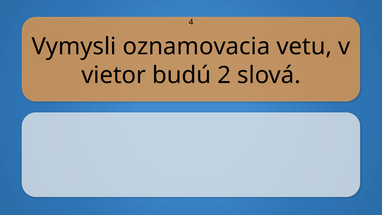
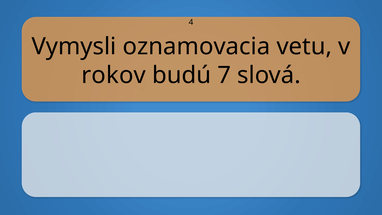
vietor: vietor -> rokov (114, 75)
2: 2 -> 7 (224, 75)
